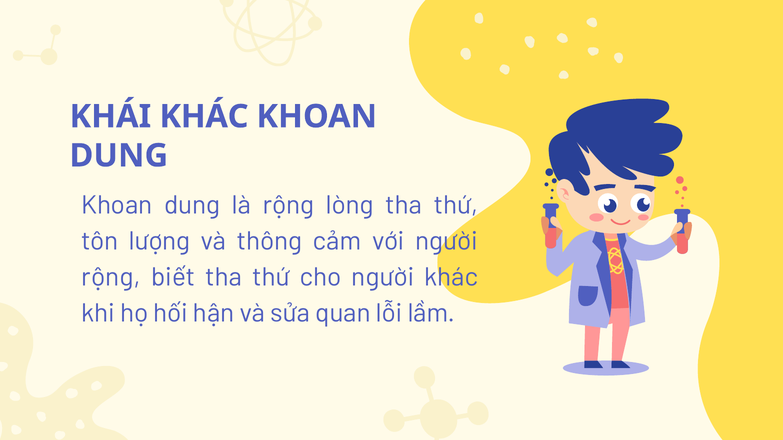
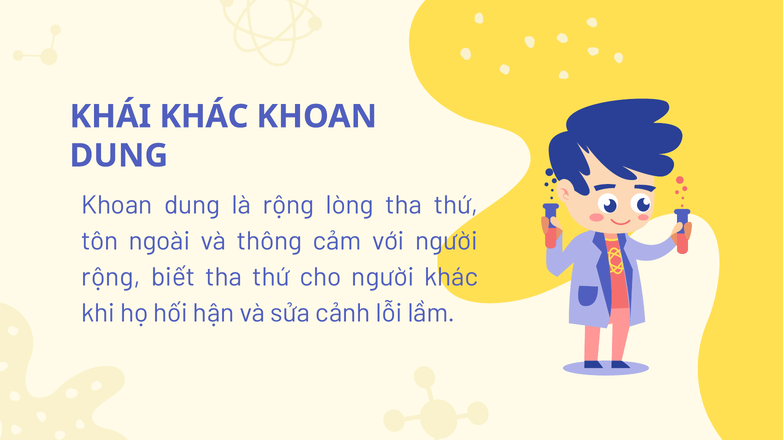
lượng: lượng -> ngoài (160, 241)
quan: quan -> cảnh (343, 313)
